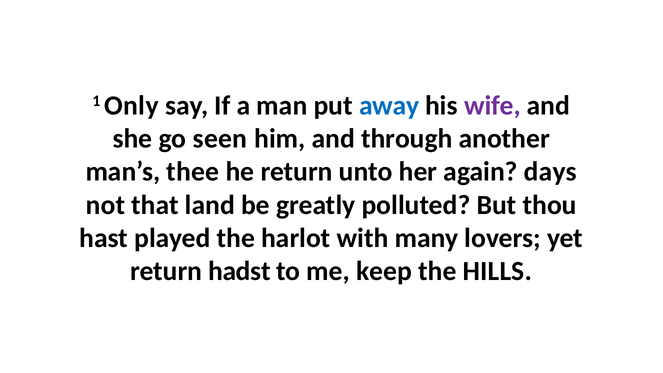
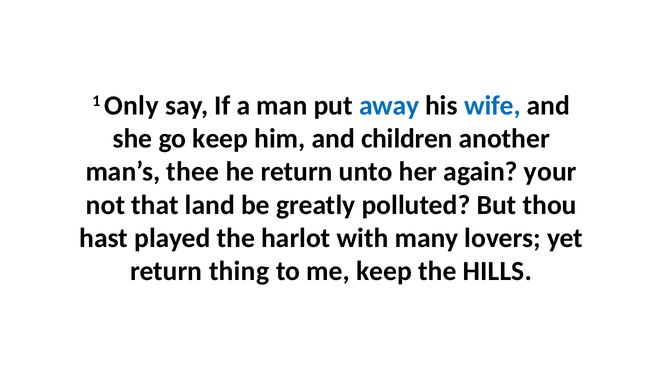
wife colour: purple -> blue (492, 106)
go seen: seen -> keep (220, 139)
through: through -> children (407, 139)
days: days -> your (550, 172)
hadst: hadst -> thing (239, 271)
